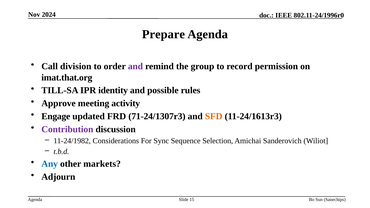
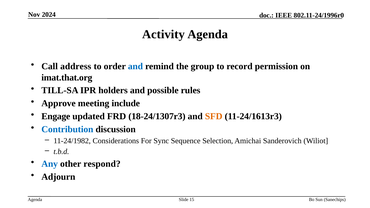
Prepare: Prepare -> Activity (163, 34)
division: division -> address (76, 66)
and colour: purple -> blue (135, 66)
identity: identity -> holders (113, 90)
activity: activity -> include (126, 103)
71-24/1307r3: 71-24/1307r3 -> 18-24/1307r3 (157, 116)
Contribution colour: purple -> blue (67, 129)
markets: markets -> respond (102, 164)
